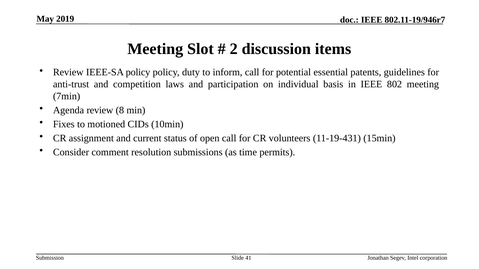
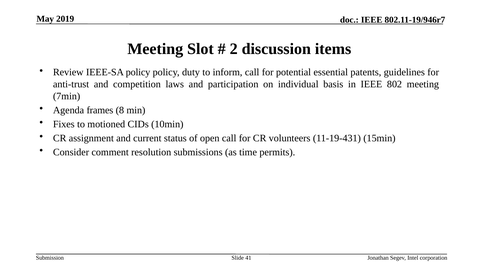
Agenda review: review -> frames (100, 110)
